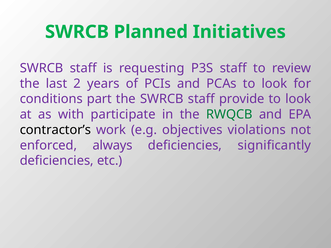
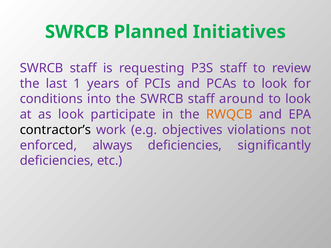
2: 2 -> 1 (77, 84)
part: part -> into (99, 99)
provide: provide -> around (242, 99)
as with: with -> look (71, 115)
RWQCB colour: green -> orange (229, 115)
